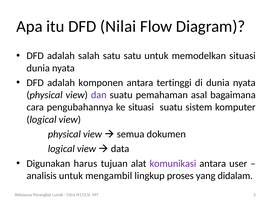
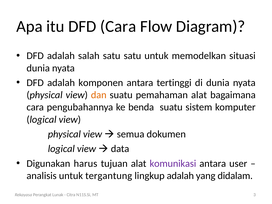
DFD Nilai: Nilai -> Cara (118, 26)
dan colour: purple -> orange (99, 95)
pemahaman asal: asal -> alat (199, 95)
ke situasi: situasi -> benda (141, 107)
mengambil: mengambil -> tergantung (109, 176)
lingkup proses: proses -> adalah (180, 176)
